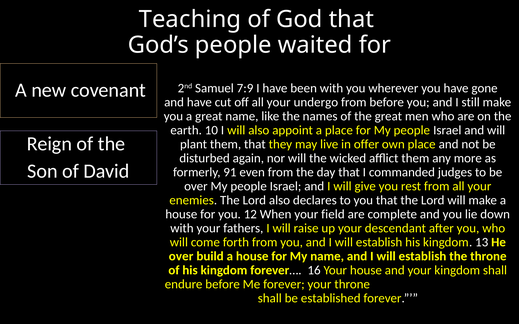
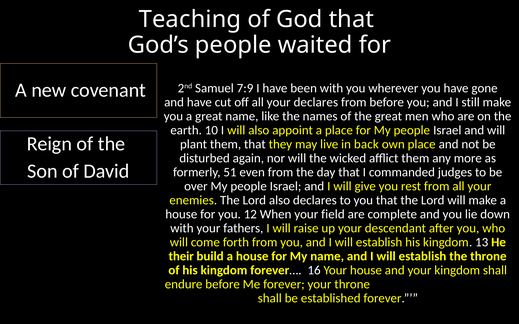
your undergo: undergo -> declares (316, 102)
offer: offer -> back (366, 144)
91: 91 -> 51 (230, 172)
over: over -> their (181, 257)
